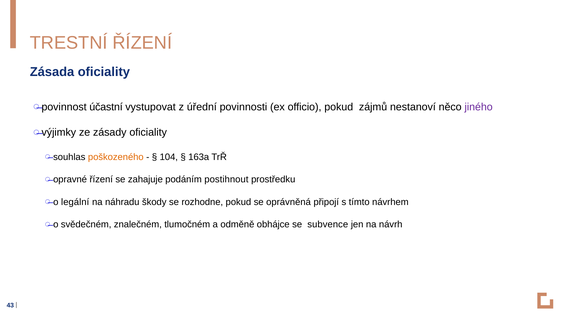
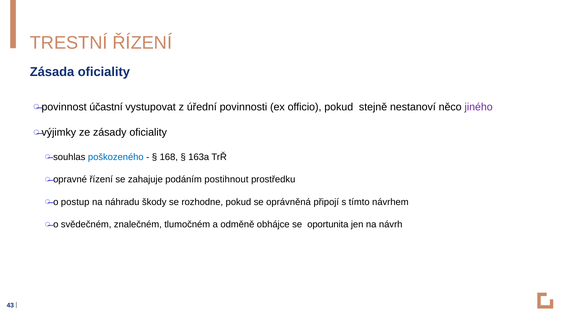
zájmů: zájmů -> stejně (373, 107)
poškozeného colour: orange -> blue (116, 157)
104: 104 -> 168 (169, 157)
legální: legální -> postup (75, 202)
subvence: subvence -> oportunita (328, 224)
